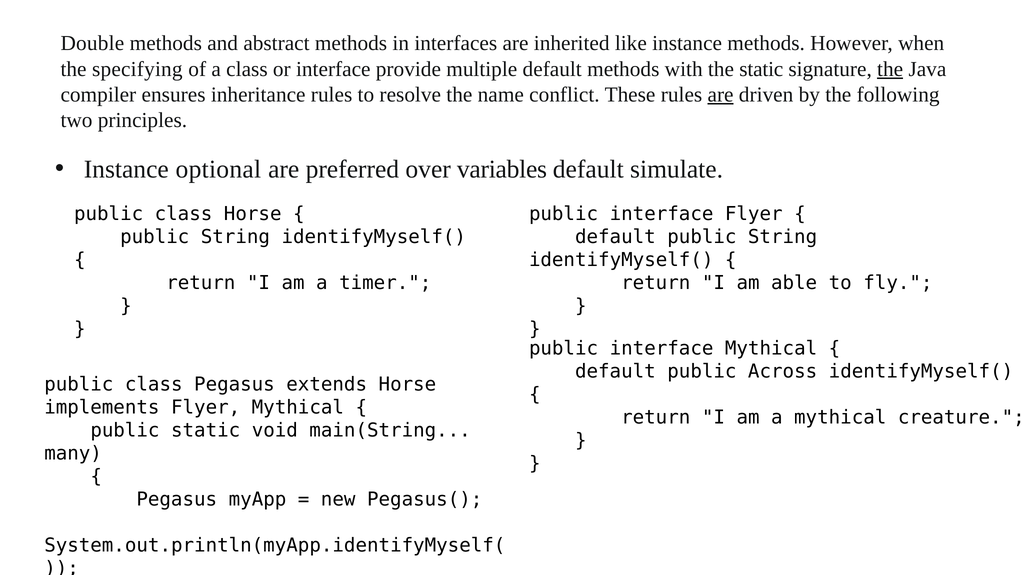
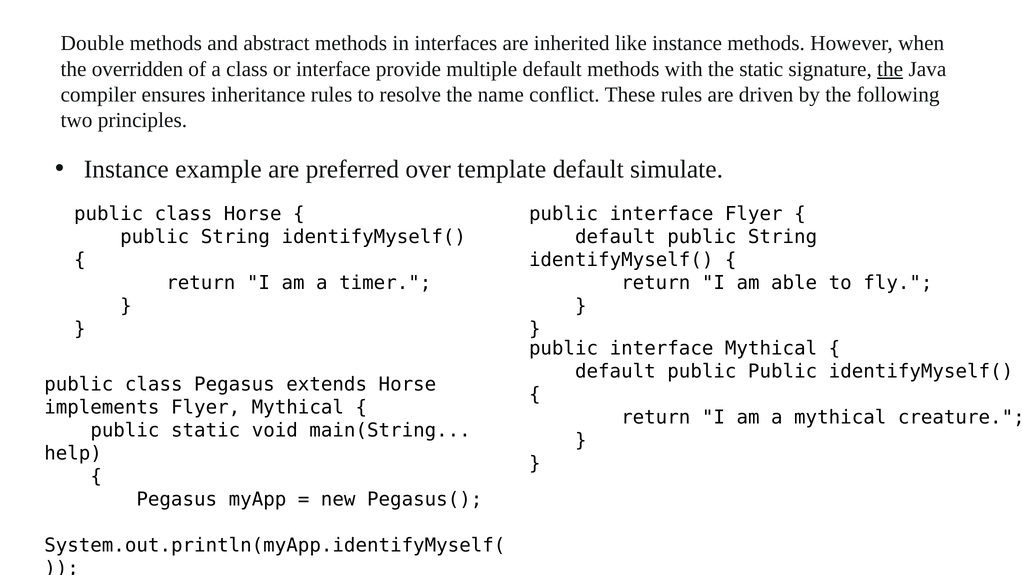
specifying: specifying -> overridden (137, 69)
are underline: present -> none (721, 95)
optional: optional -> example (218, 169)
variables: variables -> template (502, 169)
public Across: Across -> Public (783, 371)
many: many -> help (73, 453)
